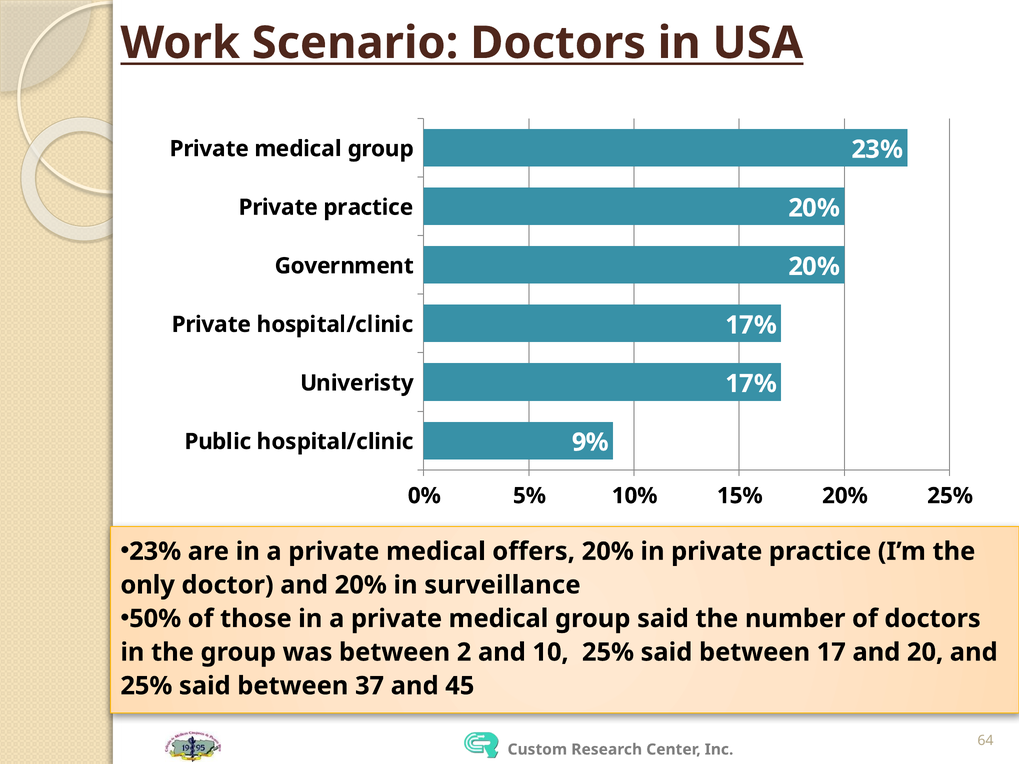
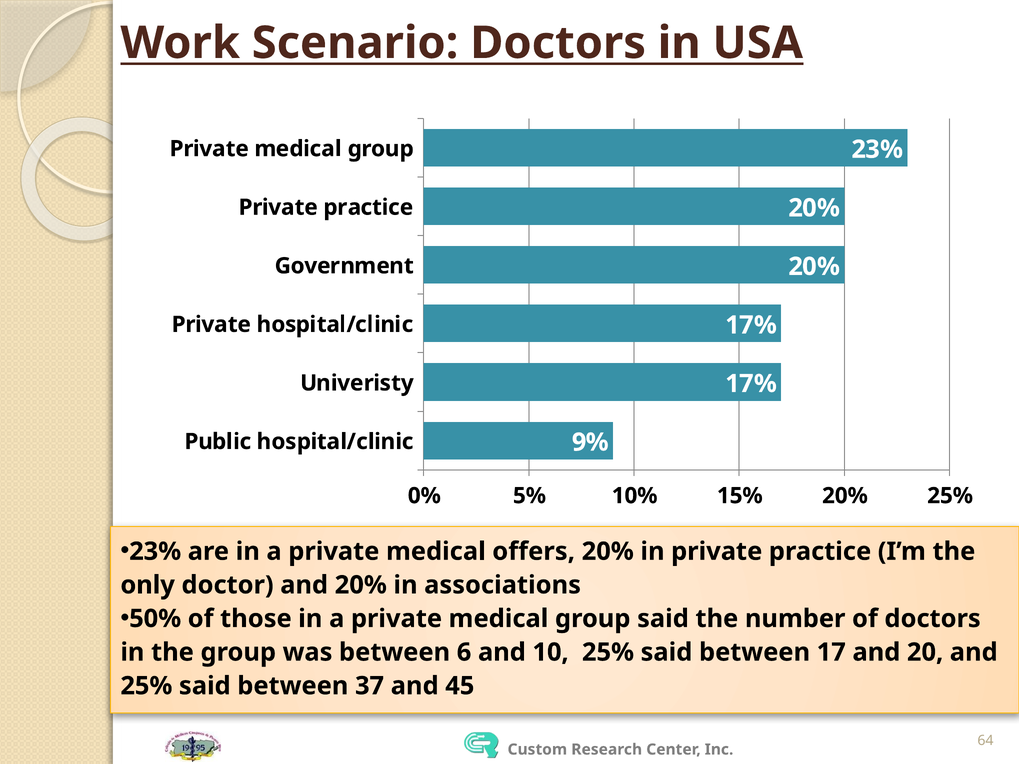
surveillance: surveillance -> associations (503, 585)
2: 2 -> 6 (464, 652)
